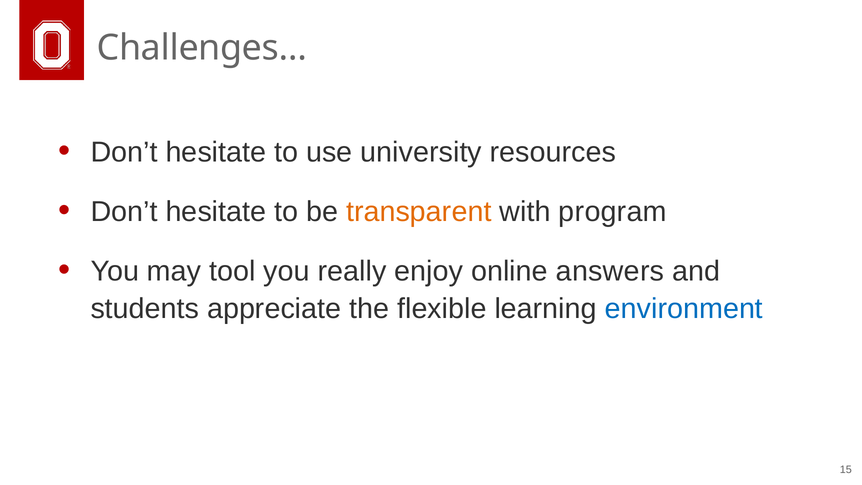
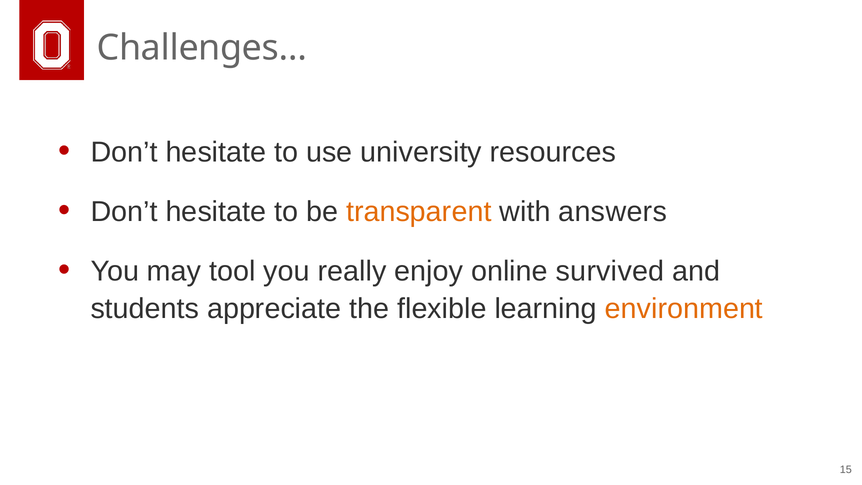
program: program -> answers (613, 211)
answers: answers -> survived (610, 271)
environment colour: blue -> orange (684, 309)
